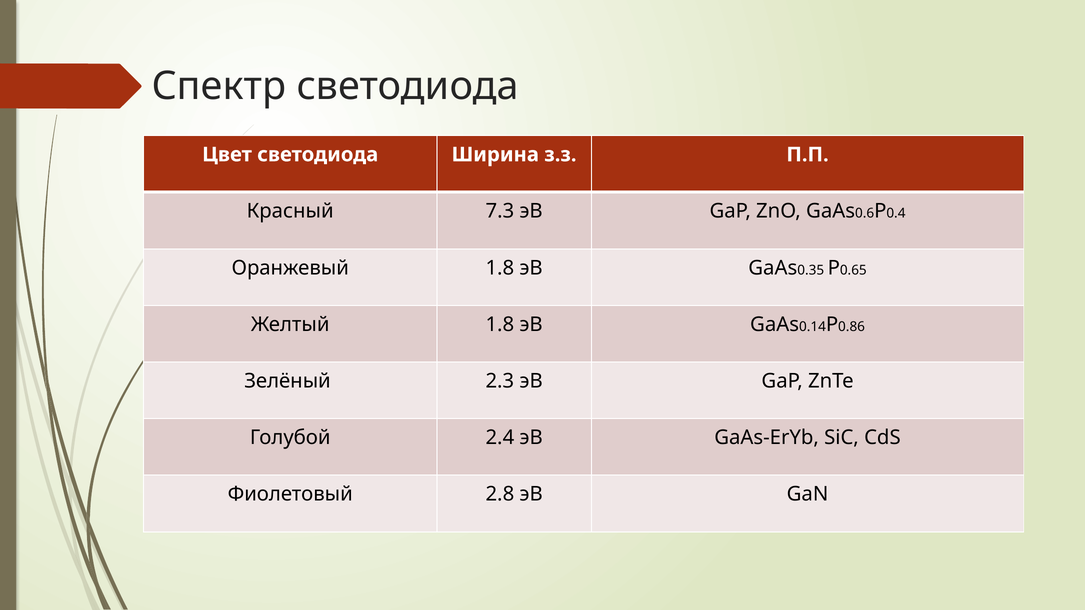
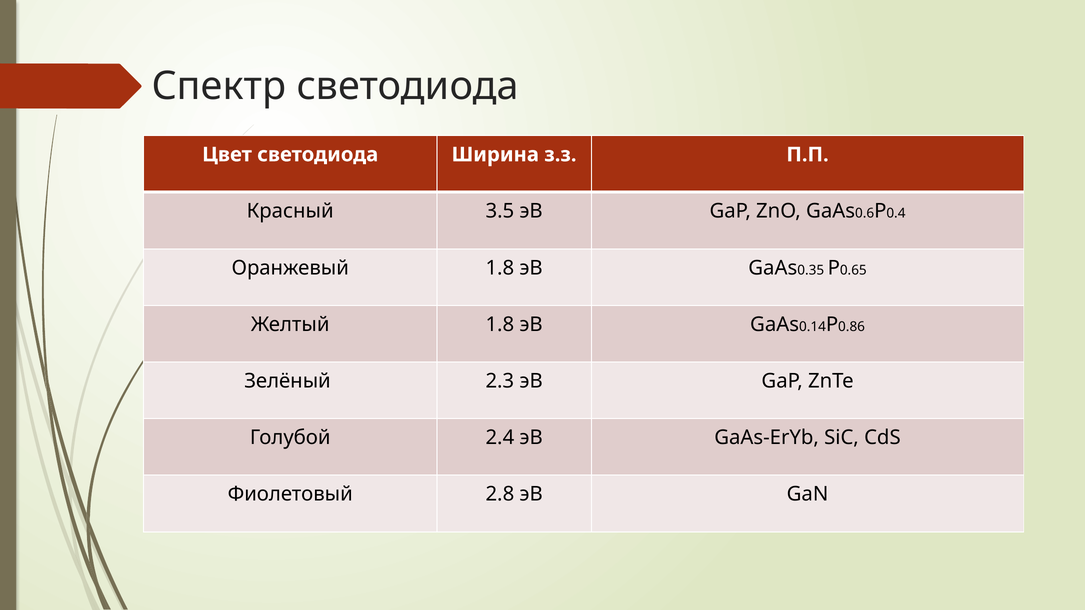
7.3: 7.3 -> 3.5 (500, 211)
